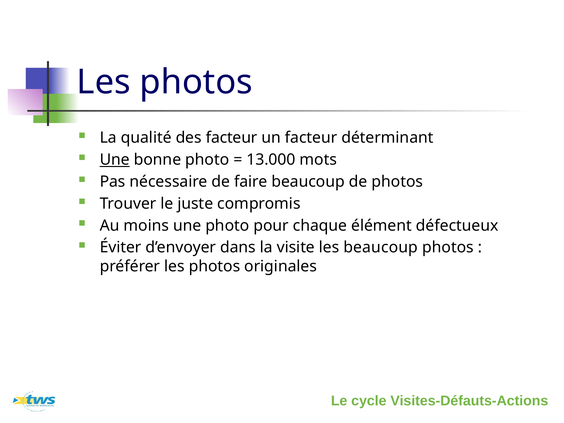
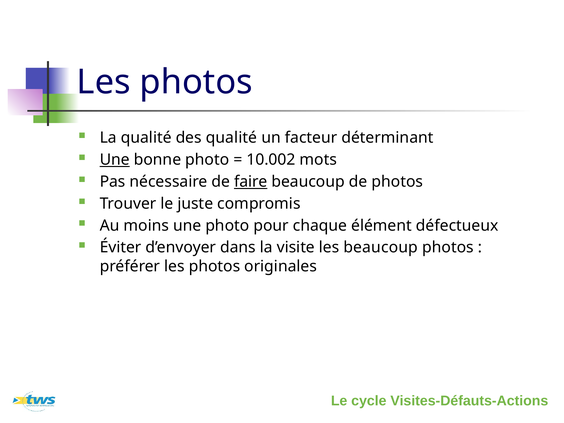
des facteur: facteur -> qualité (231, 138)
13.000: 13.000 -> 10.002 (271, 160)
faire underline: none -> present (251, 182)
